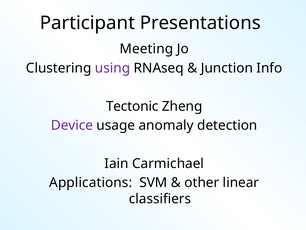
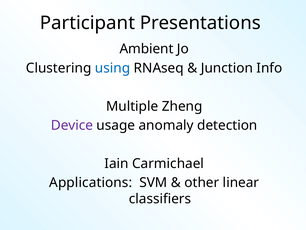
Meeting: Meeting -> Ambient (147, 49)
using colour: purple -> blue (113, 68)
Tectonic: Tectonic -> Multiple (132, 106)
